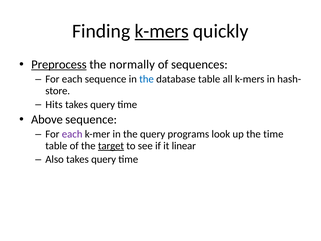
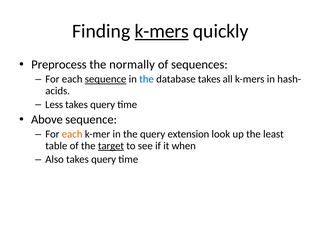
Preprocess underline: present -> none (59, 64)
sequence underline: none -> present (106, 79)
database table: table -> takes (209, 79)
store: store -> acids (58, 91)
Hits: Hits -> Less (54, 104)
each colour: purple -> orange (72, 134)
programs: programs -> extension (188, 134)
the time: time -> least (273, 134)
linear: linear -> when (184, 146)
